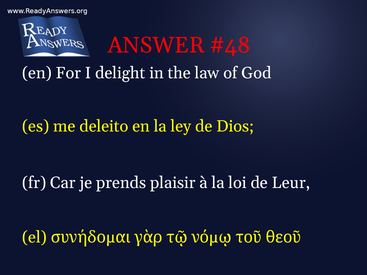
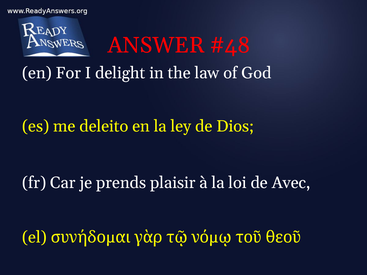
Leur: Leur -> Avec (291, 183)
